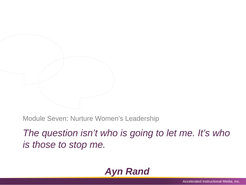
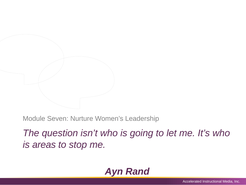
those: those -> areas (44, 144)
